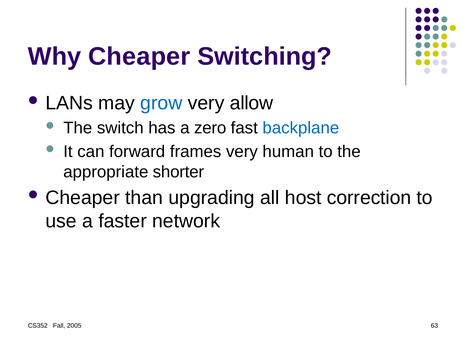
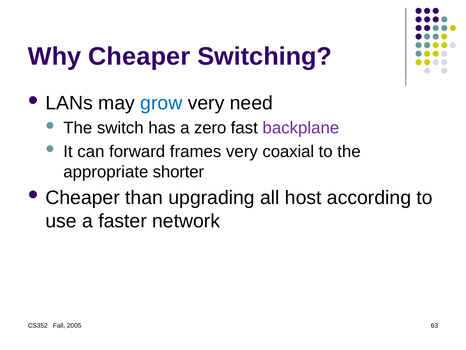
allow: allow -> need (251, 103)
backplane colour: blue -> purple (301, 128)
human: human -> coaxial (288, 151)
correction: correction -> according (369, 197)
